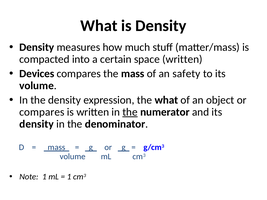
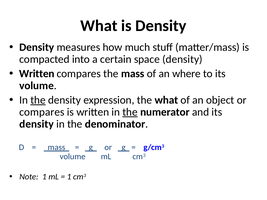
space written: written -> density (182, 59)
Devices: Devices -> Written (37, 74)
safety: safety -> where (186, 74)
the underline: none -> present (38, 100)
